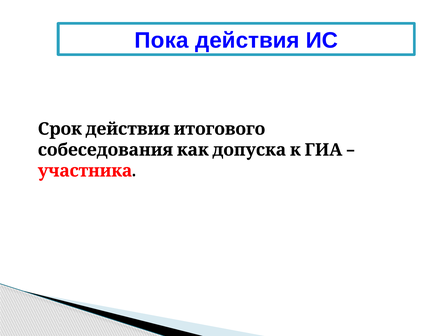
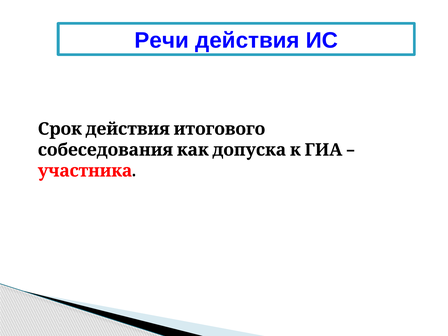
Пока: Пока -> Речи (162, 41)
